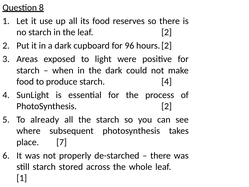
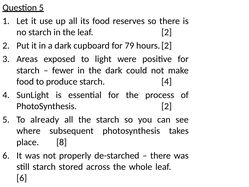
Question 8: 8 -> 5 (41, 8)
96: 96 -> 79 (129, 46)
when: when -> fewer (63, 70)
7: 7 -> 8 (62, 142)
1: 1 -> 6 (22, 178)
